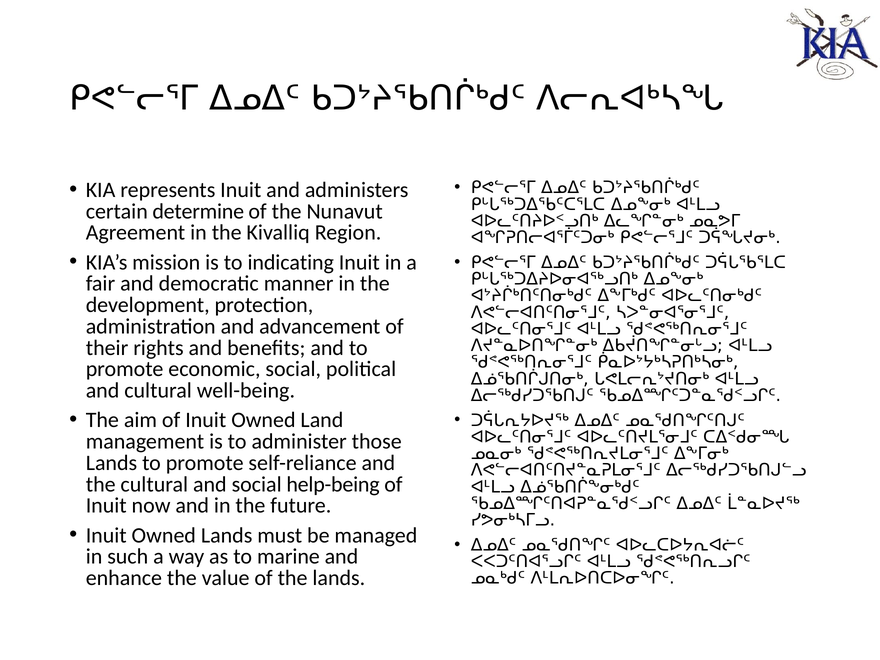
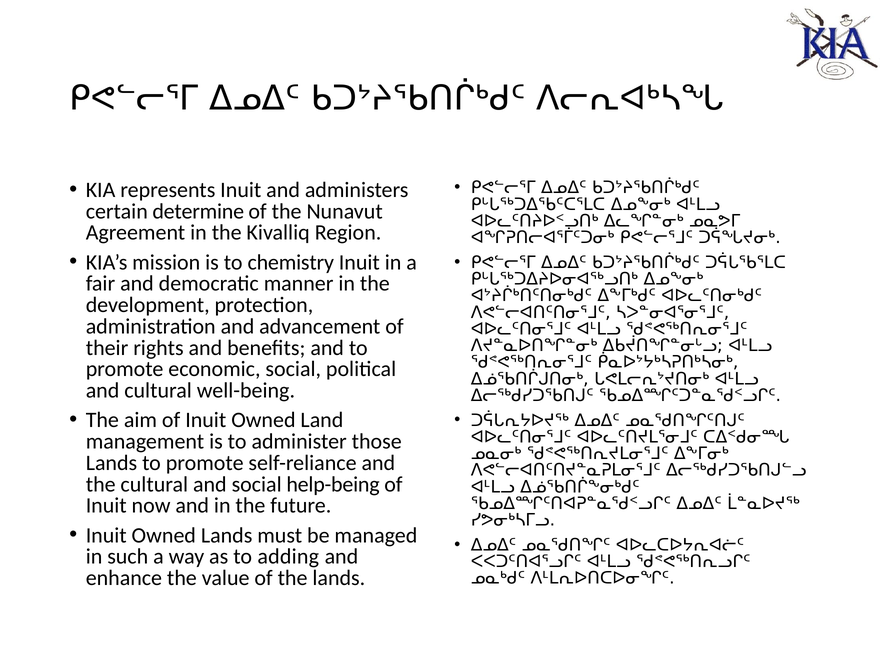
indicating: indicating -> chemistry (291, 262)
marine: marine -> adding (288, 557)
